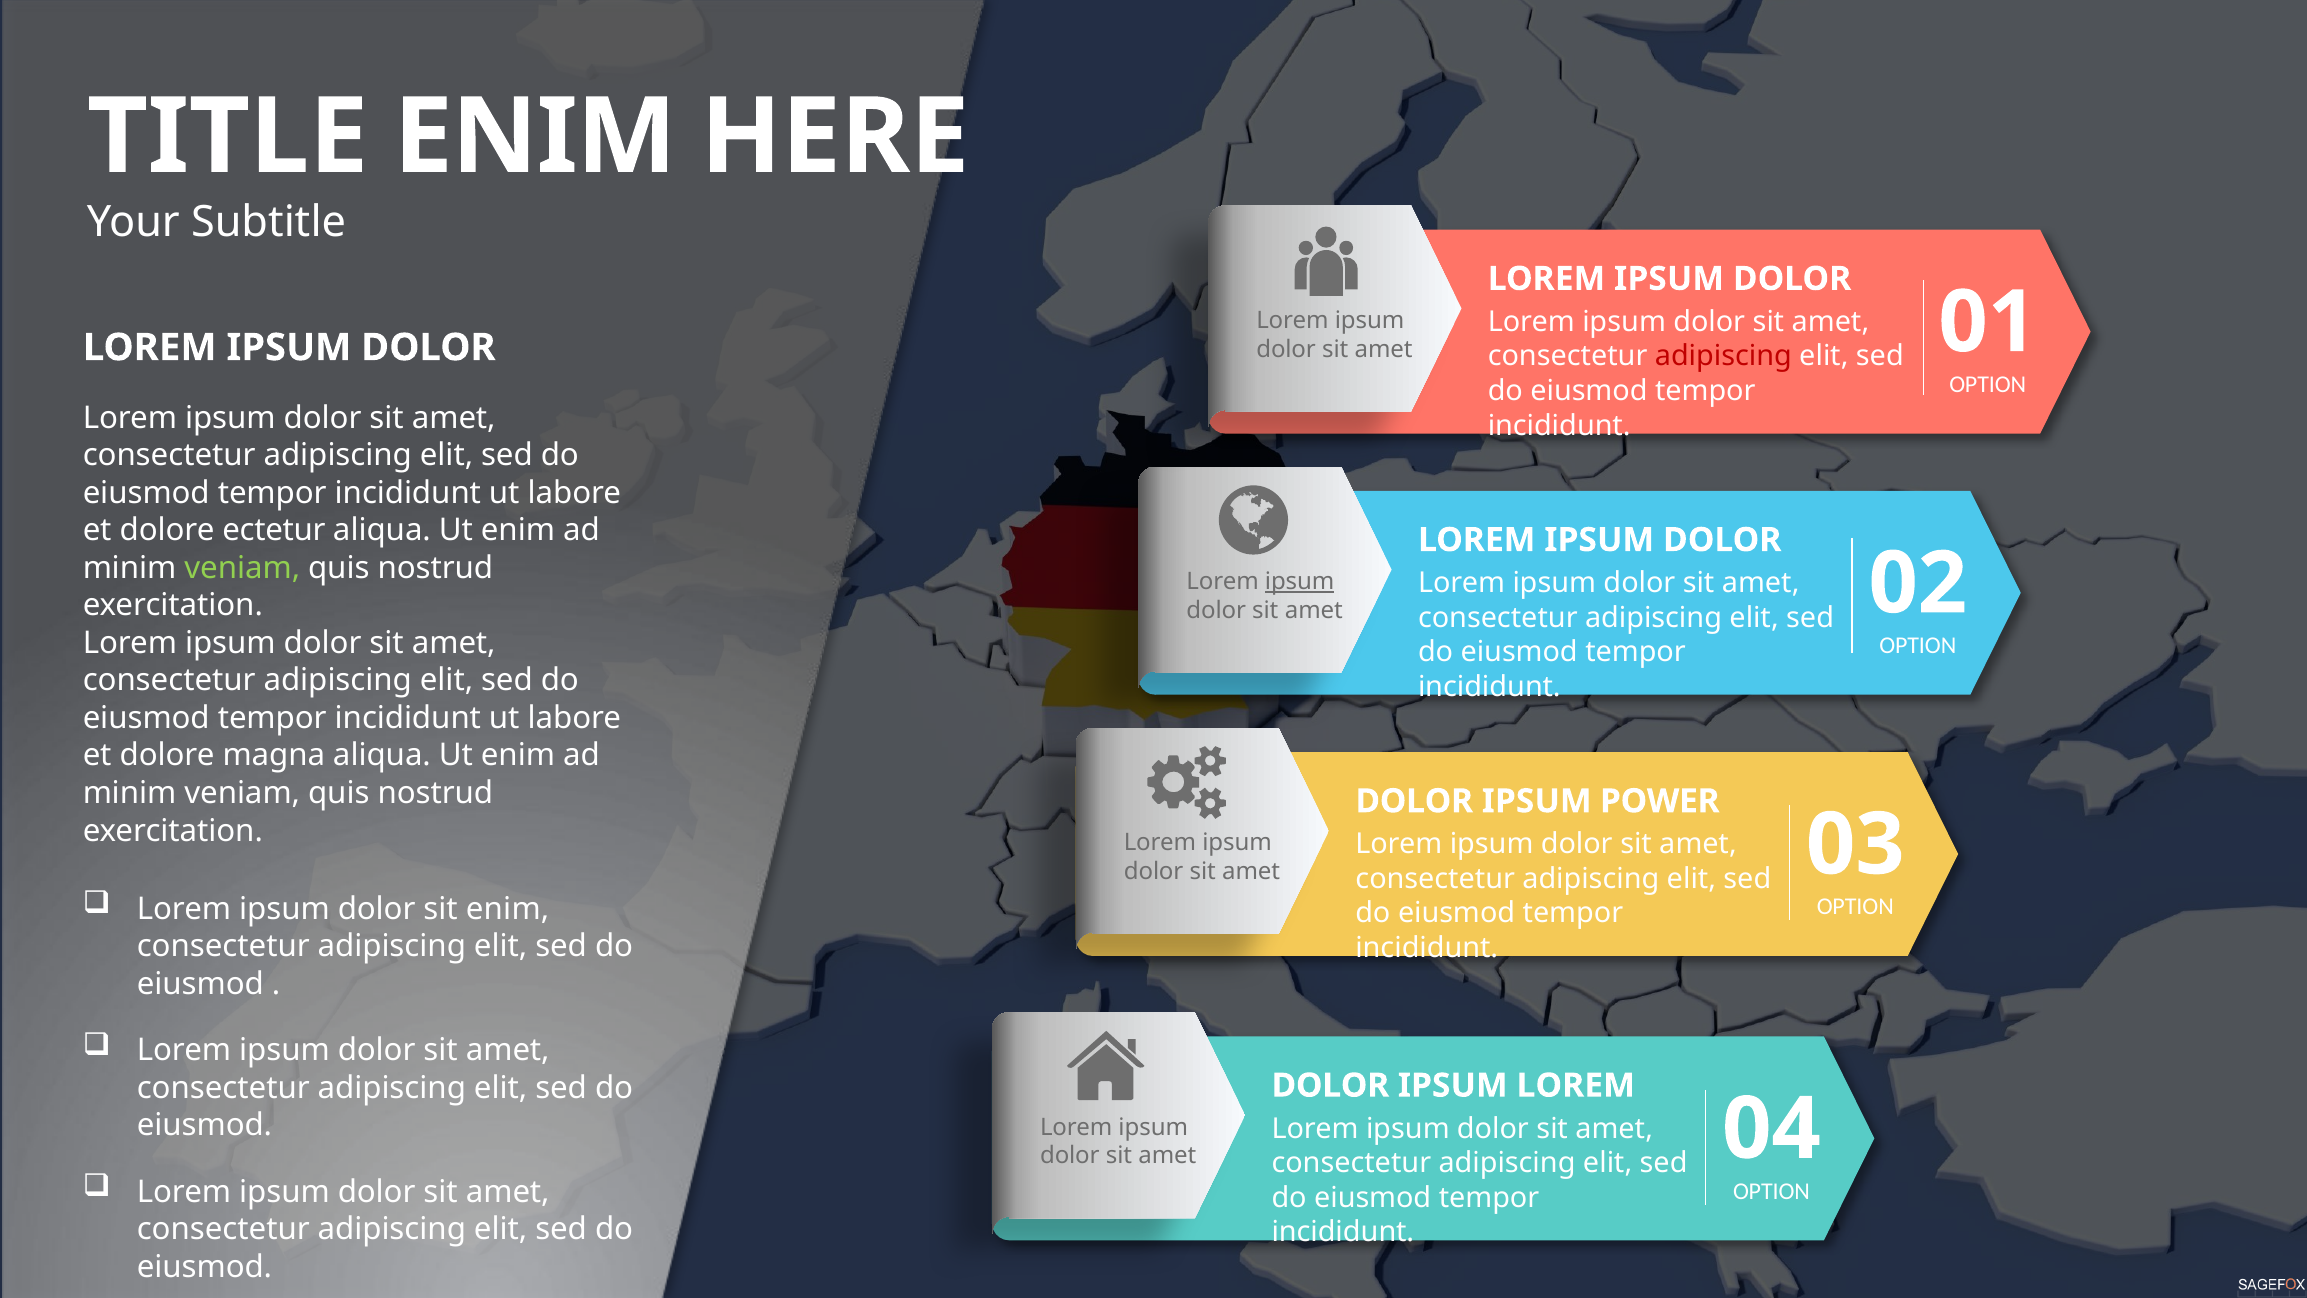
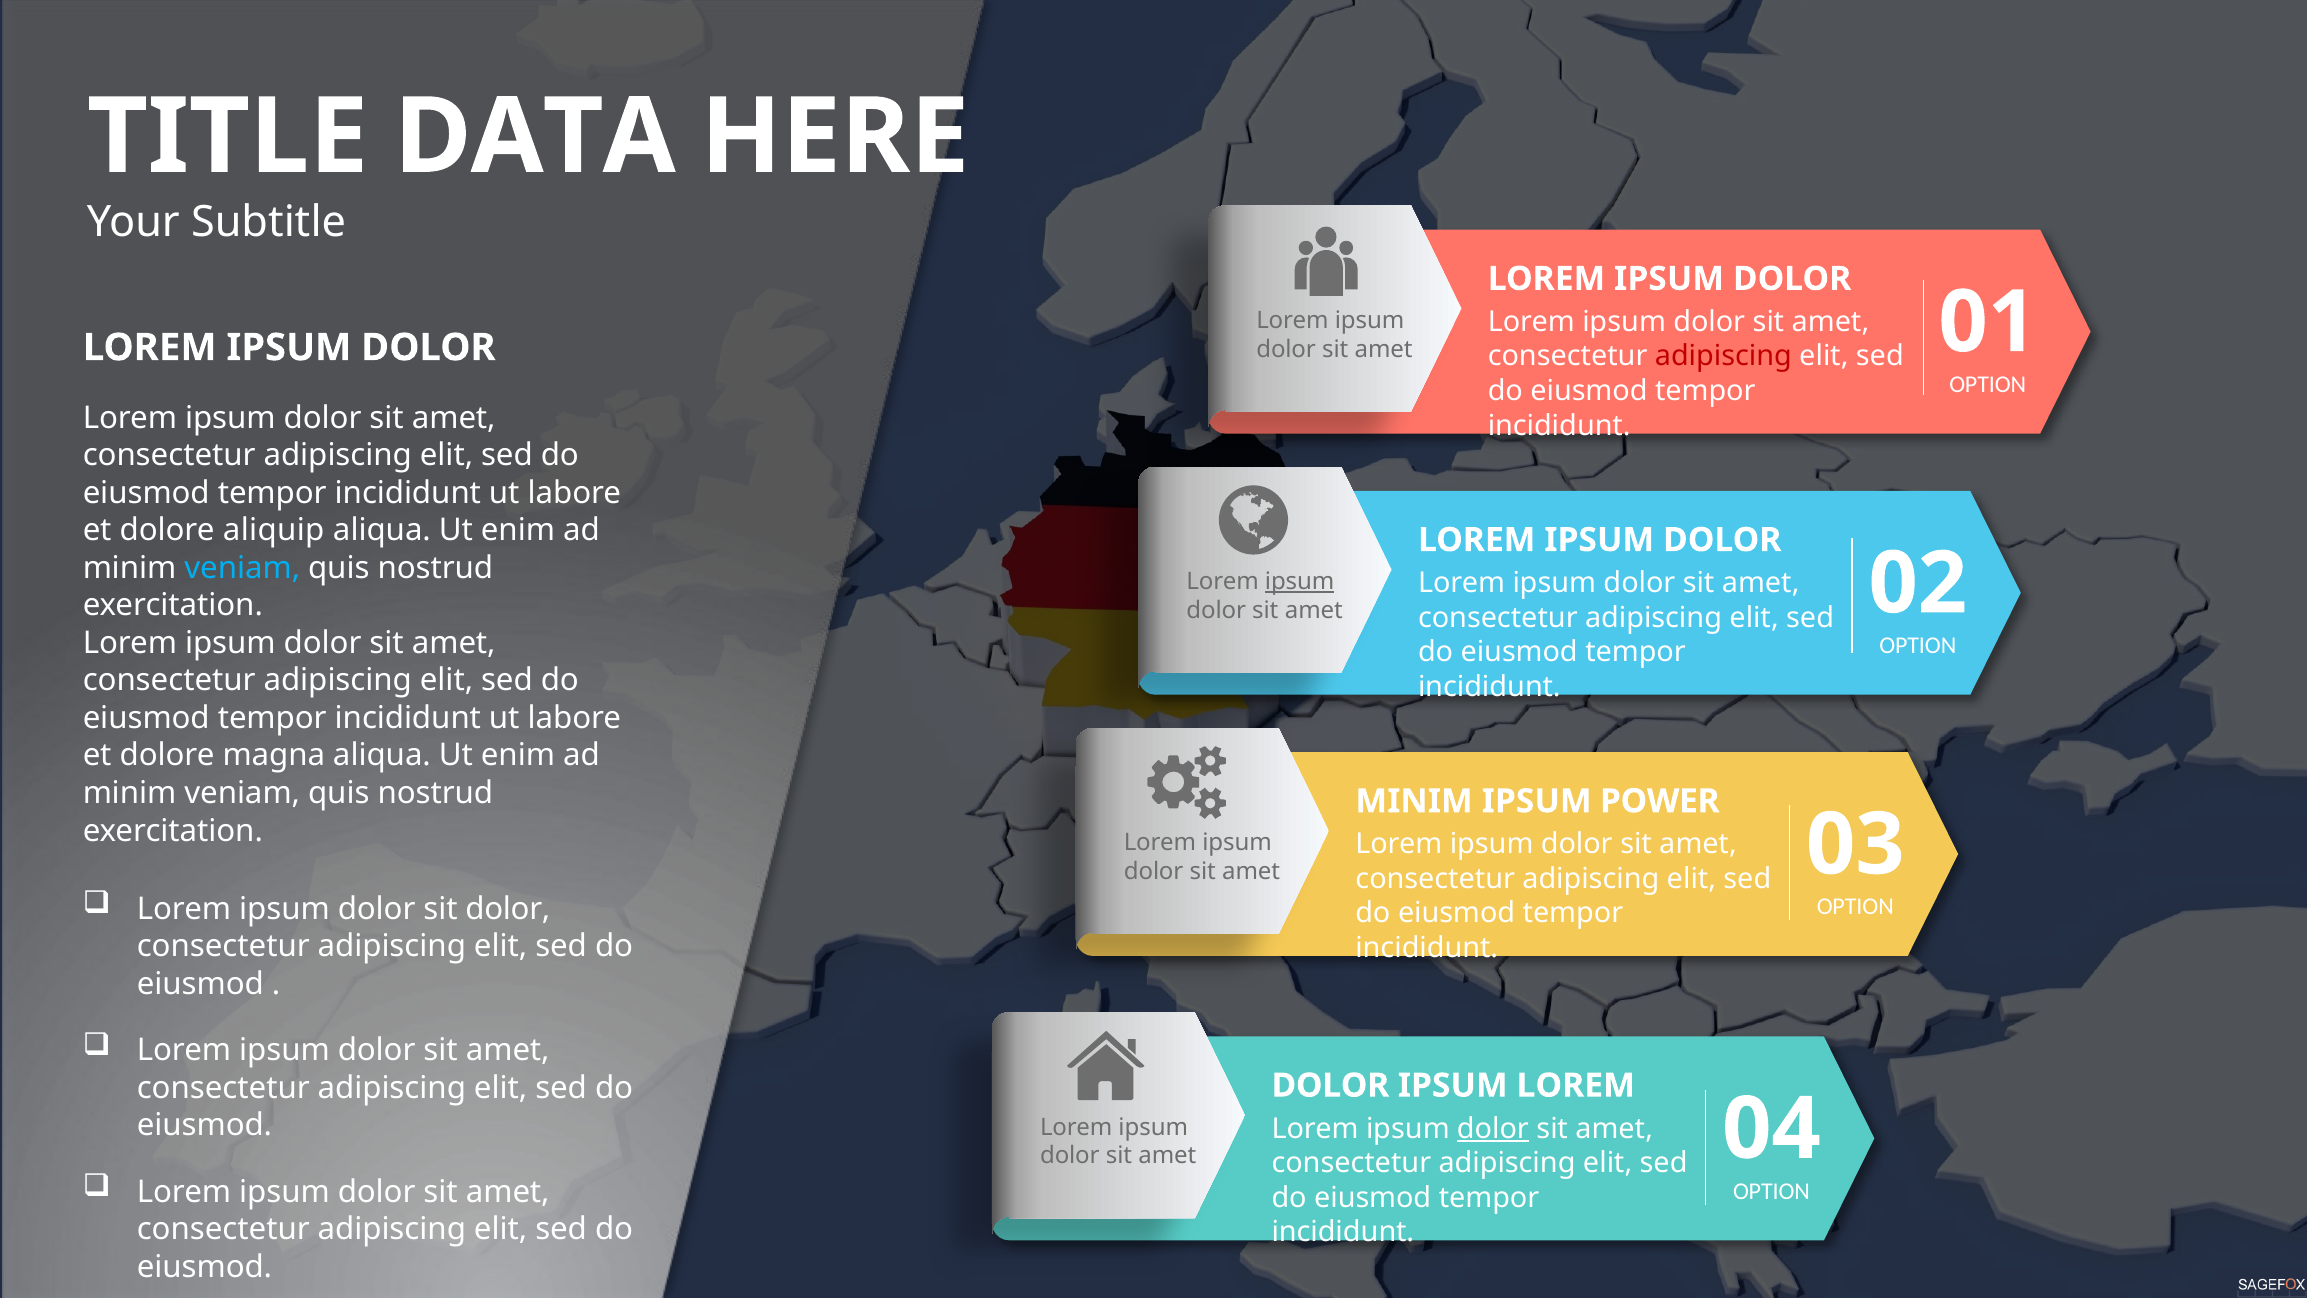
ENIM: ENIM -> DATA (535, 137)
ectetur: ectetur -> aliquip (274, 530)
veniam colour: light green -> light blue (242, 568)
DOLOR: DOLOR -> MINIM (1414, 801)
sit enim: enim -> dolor (508, 908)
dolor underline: none -> present (1493, 1128)
